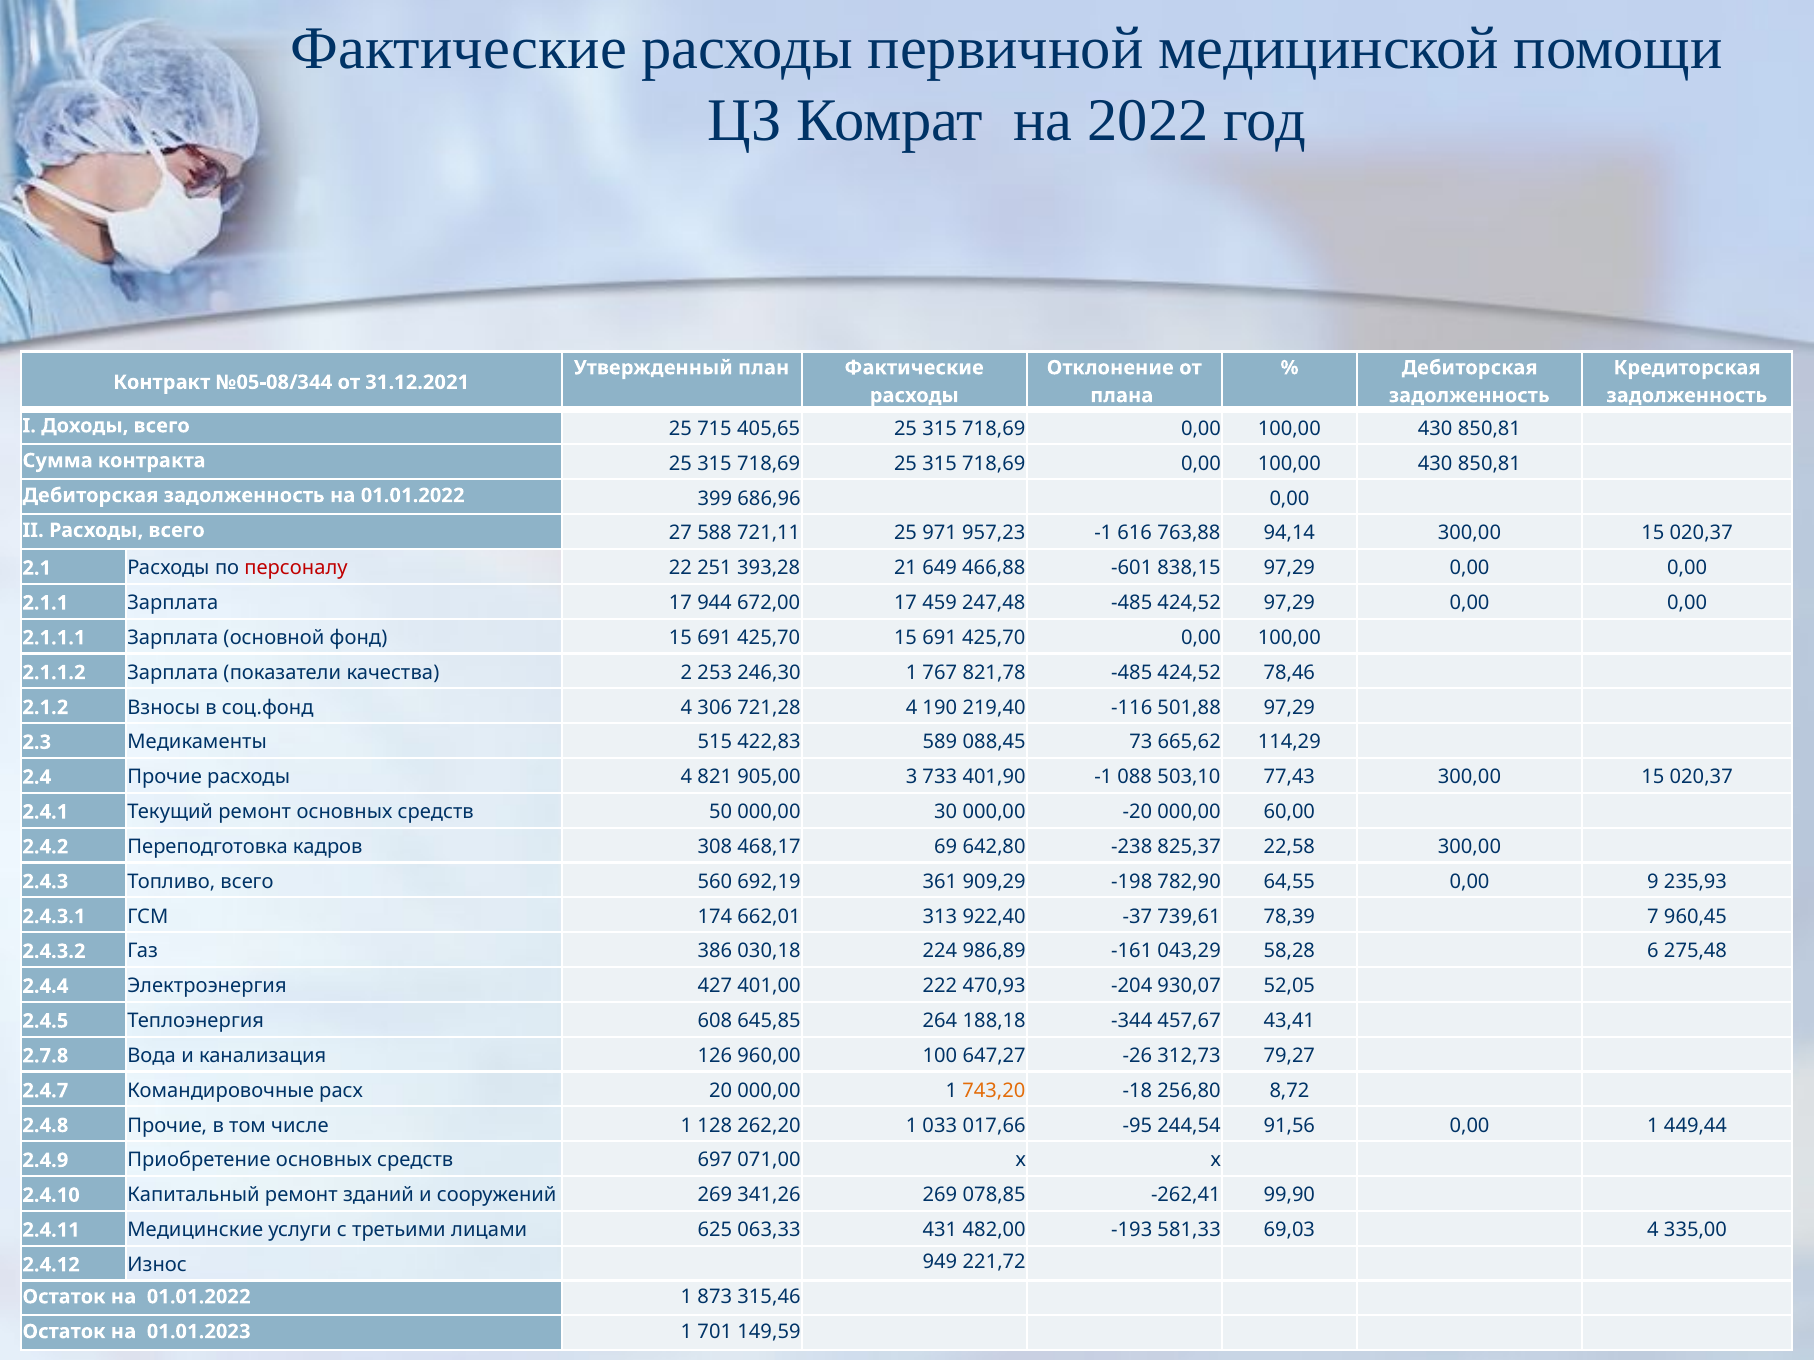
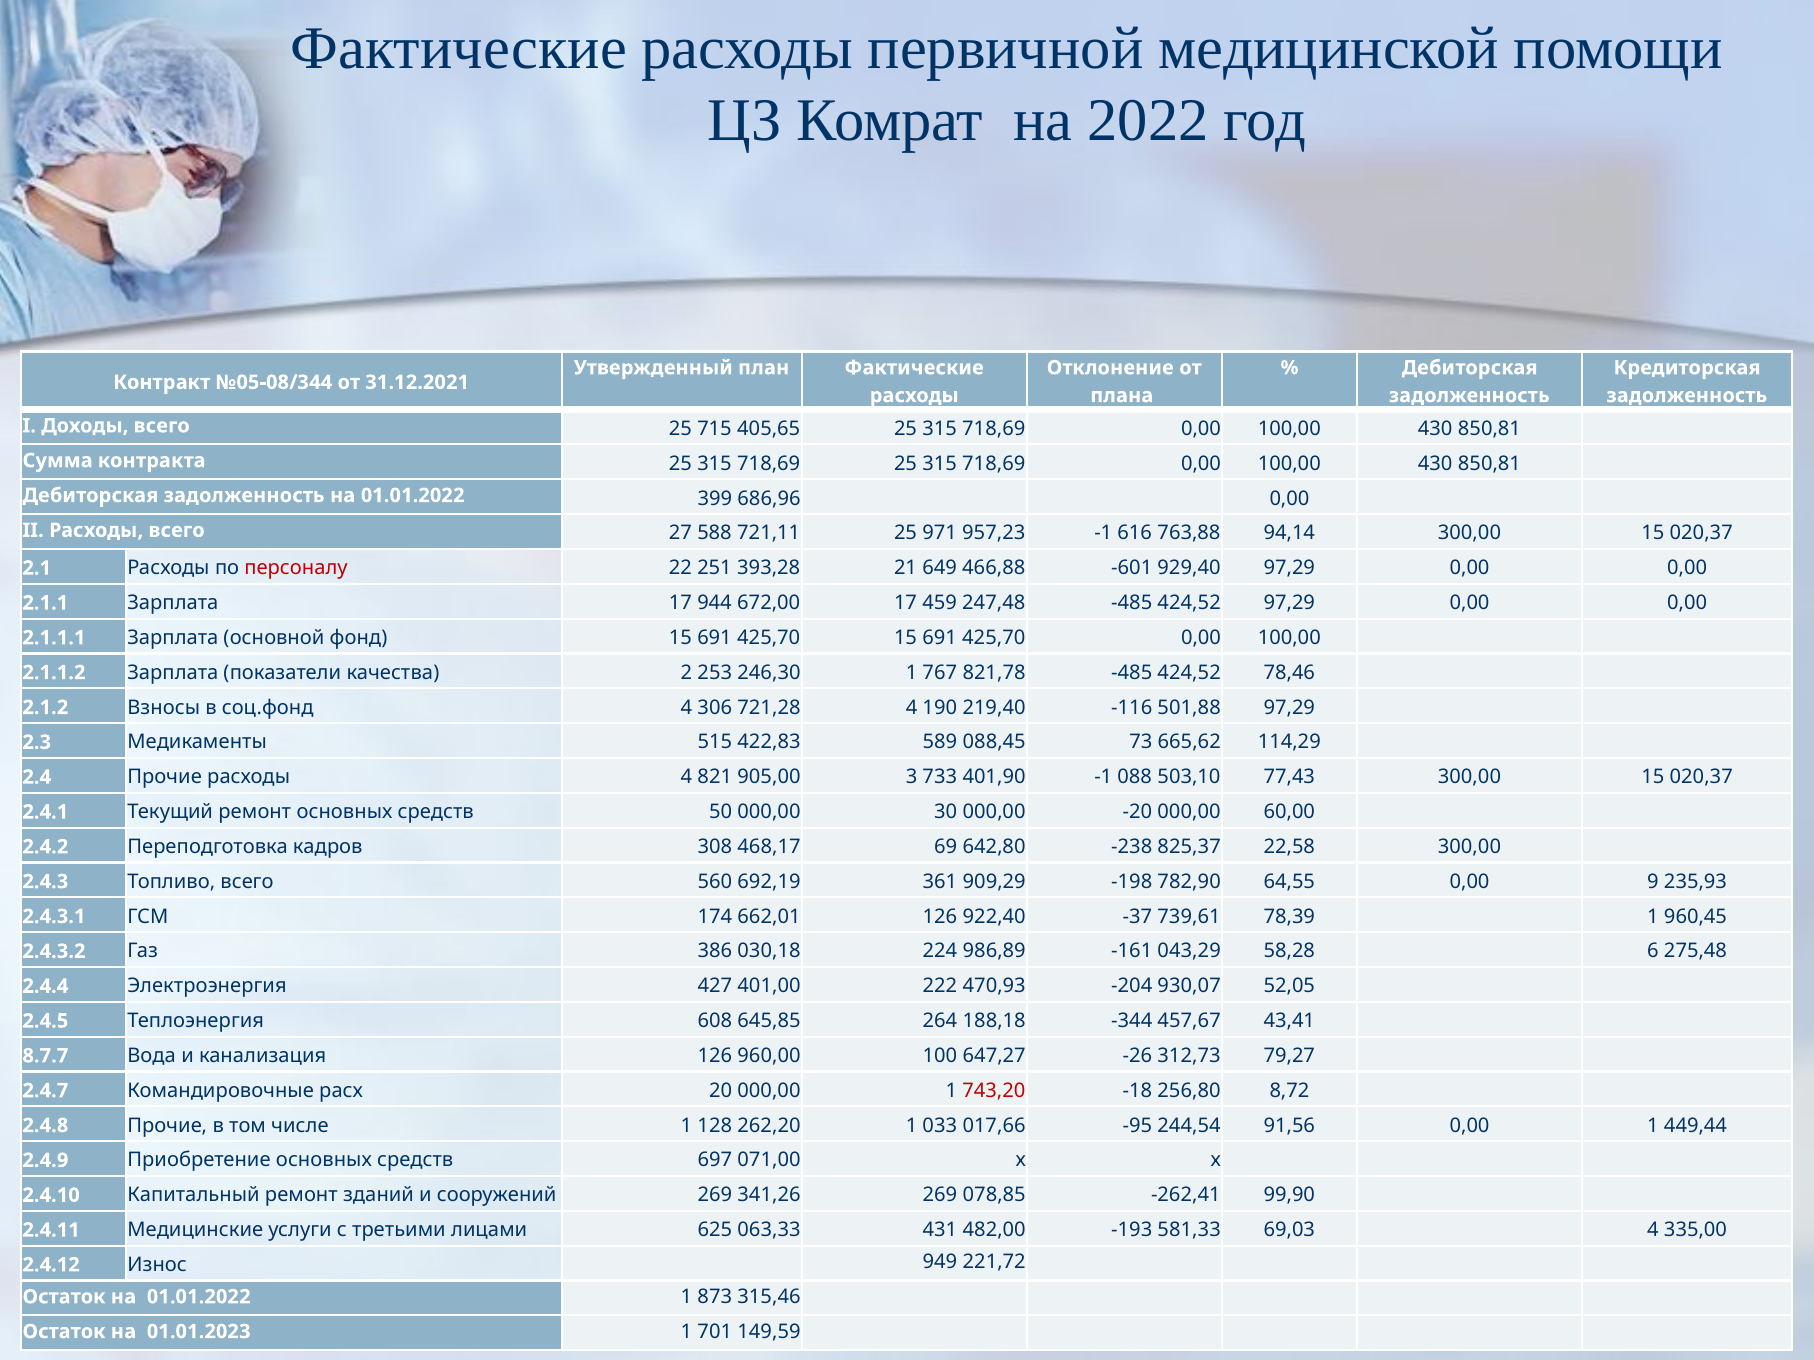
838,15: 838,15 -> 929,40 (1189, 568)
662,01 313: 313 -> 126 (940, 917)
78,39 7: 7 -> 1 (1653, 917)
2.7.8: 2.7.8 -> 8.7.7 (45, 1056)
743,20 colour: orange -> red (994, 1091)
